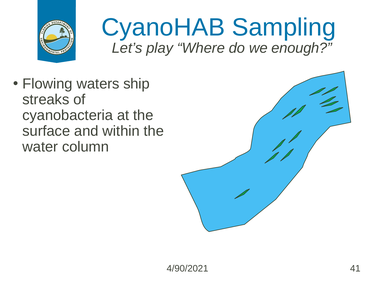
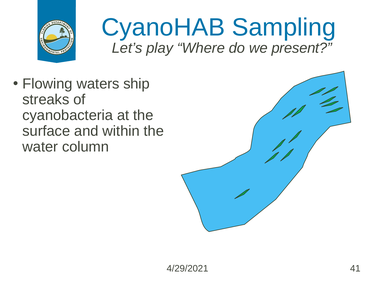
enough: enough -> present (302, 48)
4/90/2021: 4/90/2021 -> 4/29/2021 (187, 269)
